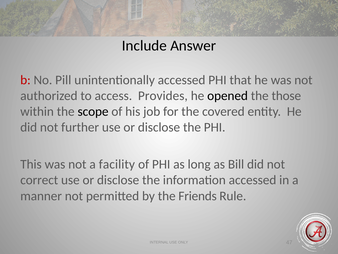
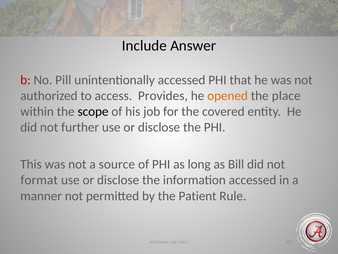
opened colour: black -> orange (228, 96)
those: those -> place (286, 96)
facility: facility -> source (117, 164)
correct: correct -> format (39, 180)
Friends: Friends -> Patient (198, 196)
